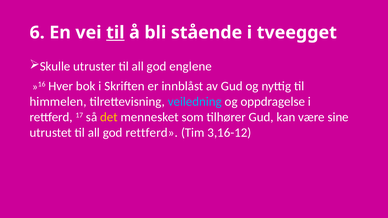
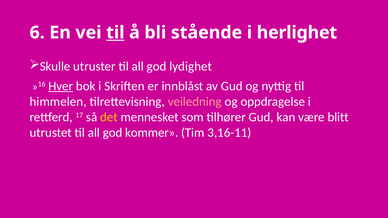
tveegget: tveegget -> herlighet (297, 33)
englene: englene -> lydighet (191, 66)
Hver underline: none -> present (61, 86)
veiledning colour: light blue -> pink (195, 102)
sine: sine -> blitt (338, 117)
god rettferd: rettferd -> kommer (152, 133)
3,16-12: 3,16-12 -> 3,16-11 (229, 133)
